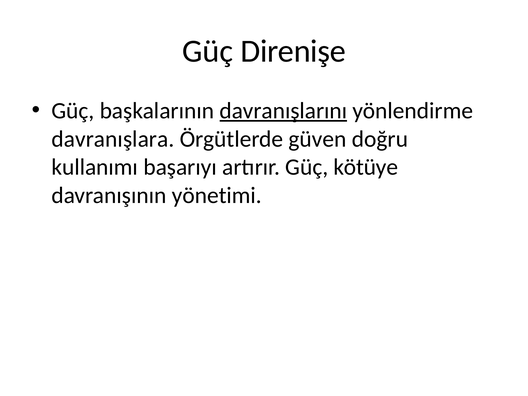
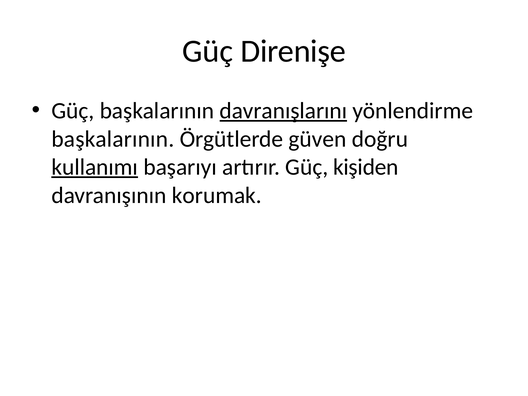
davranışlara: davranışlara -> başkalarının (113, 139)
kullanımı underline: none -> present (95, 167)
kötüye: kötüye -> kişiden (366, 167)
yönetimi: yönetimi -> korumak (217, 195)
